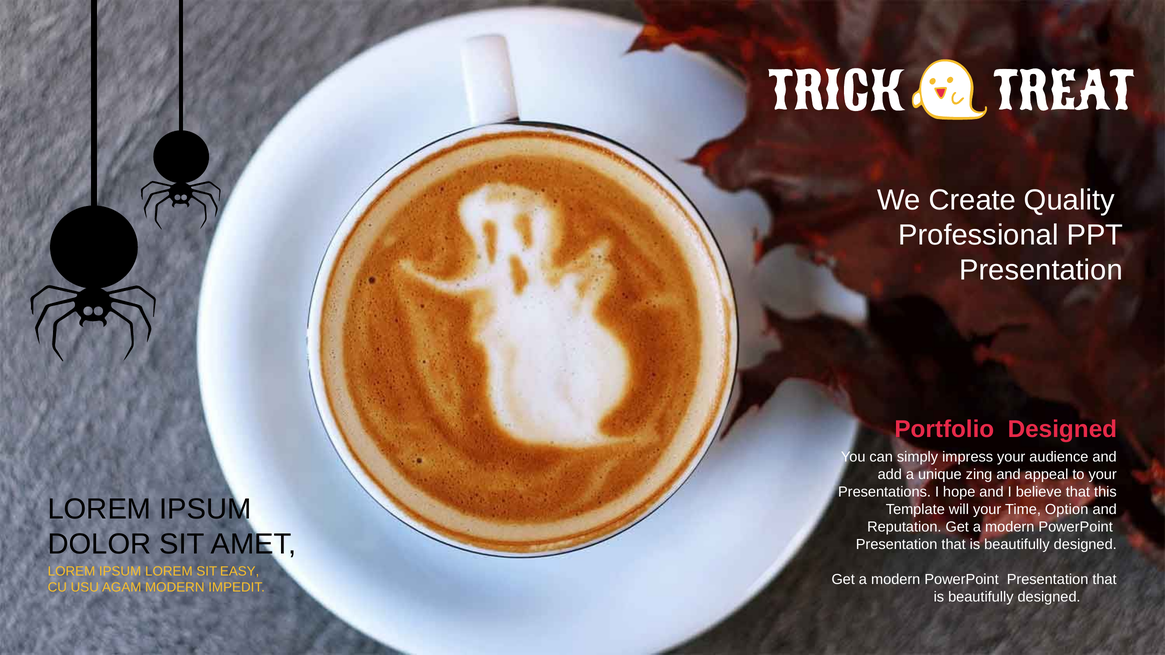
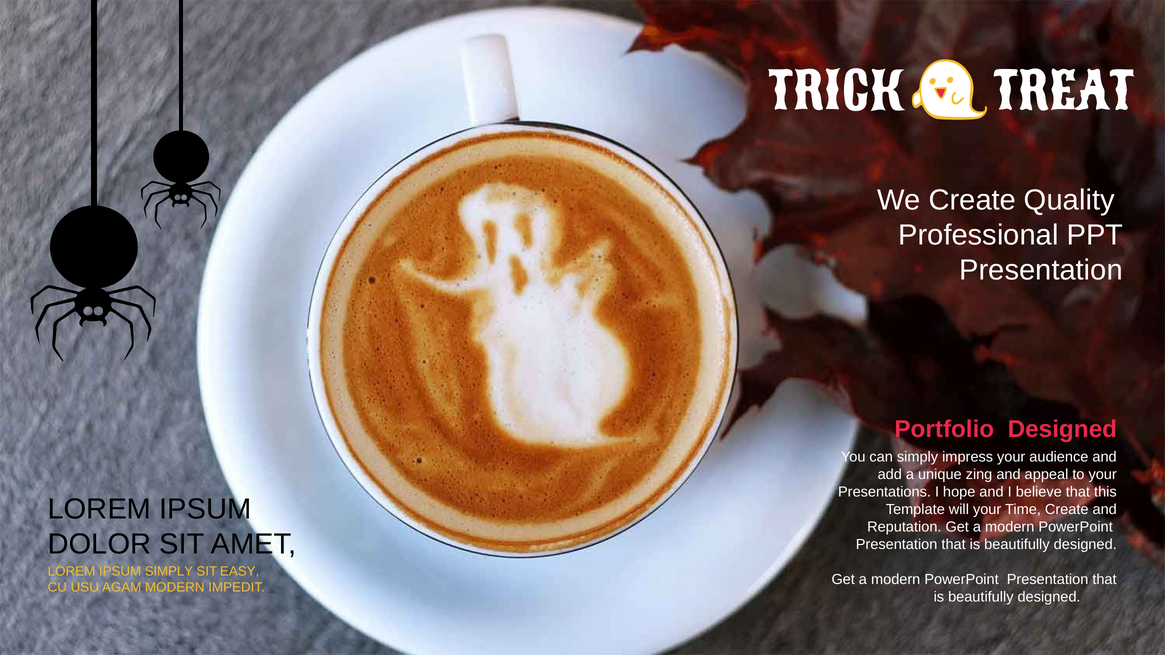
Time Option: Option -> Create (1067, 510)
IPSUM LOREM: LOREM -> SIMPLY (169, 571)
